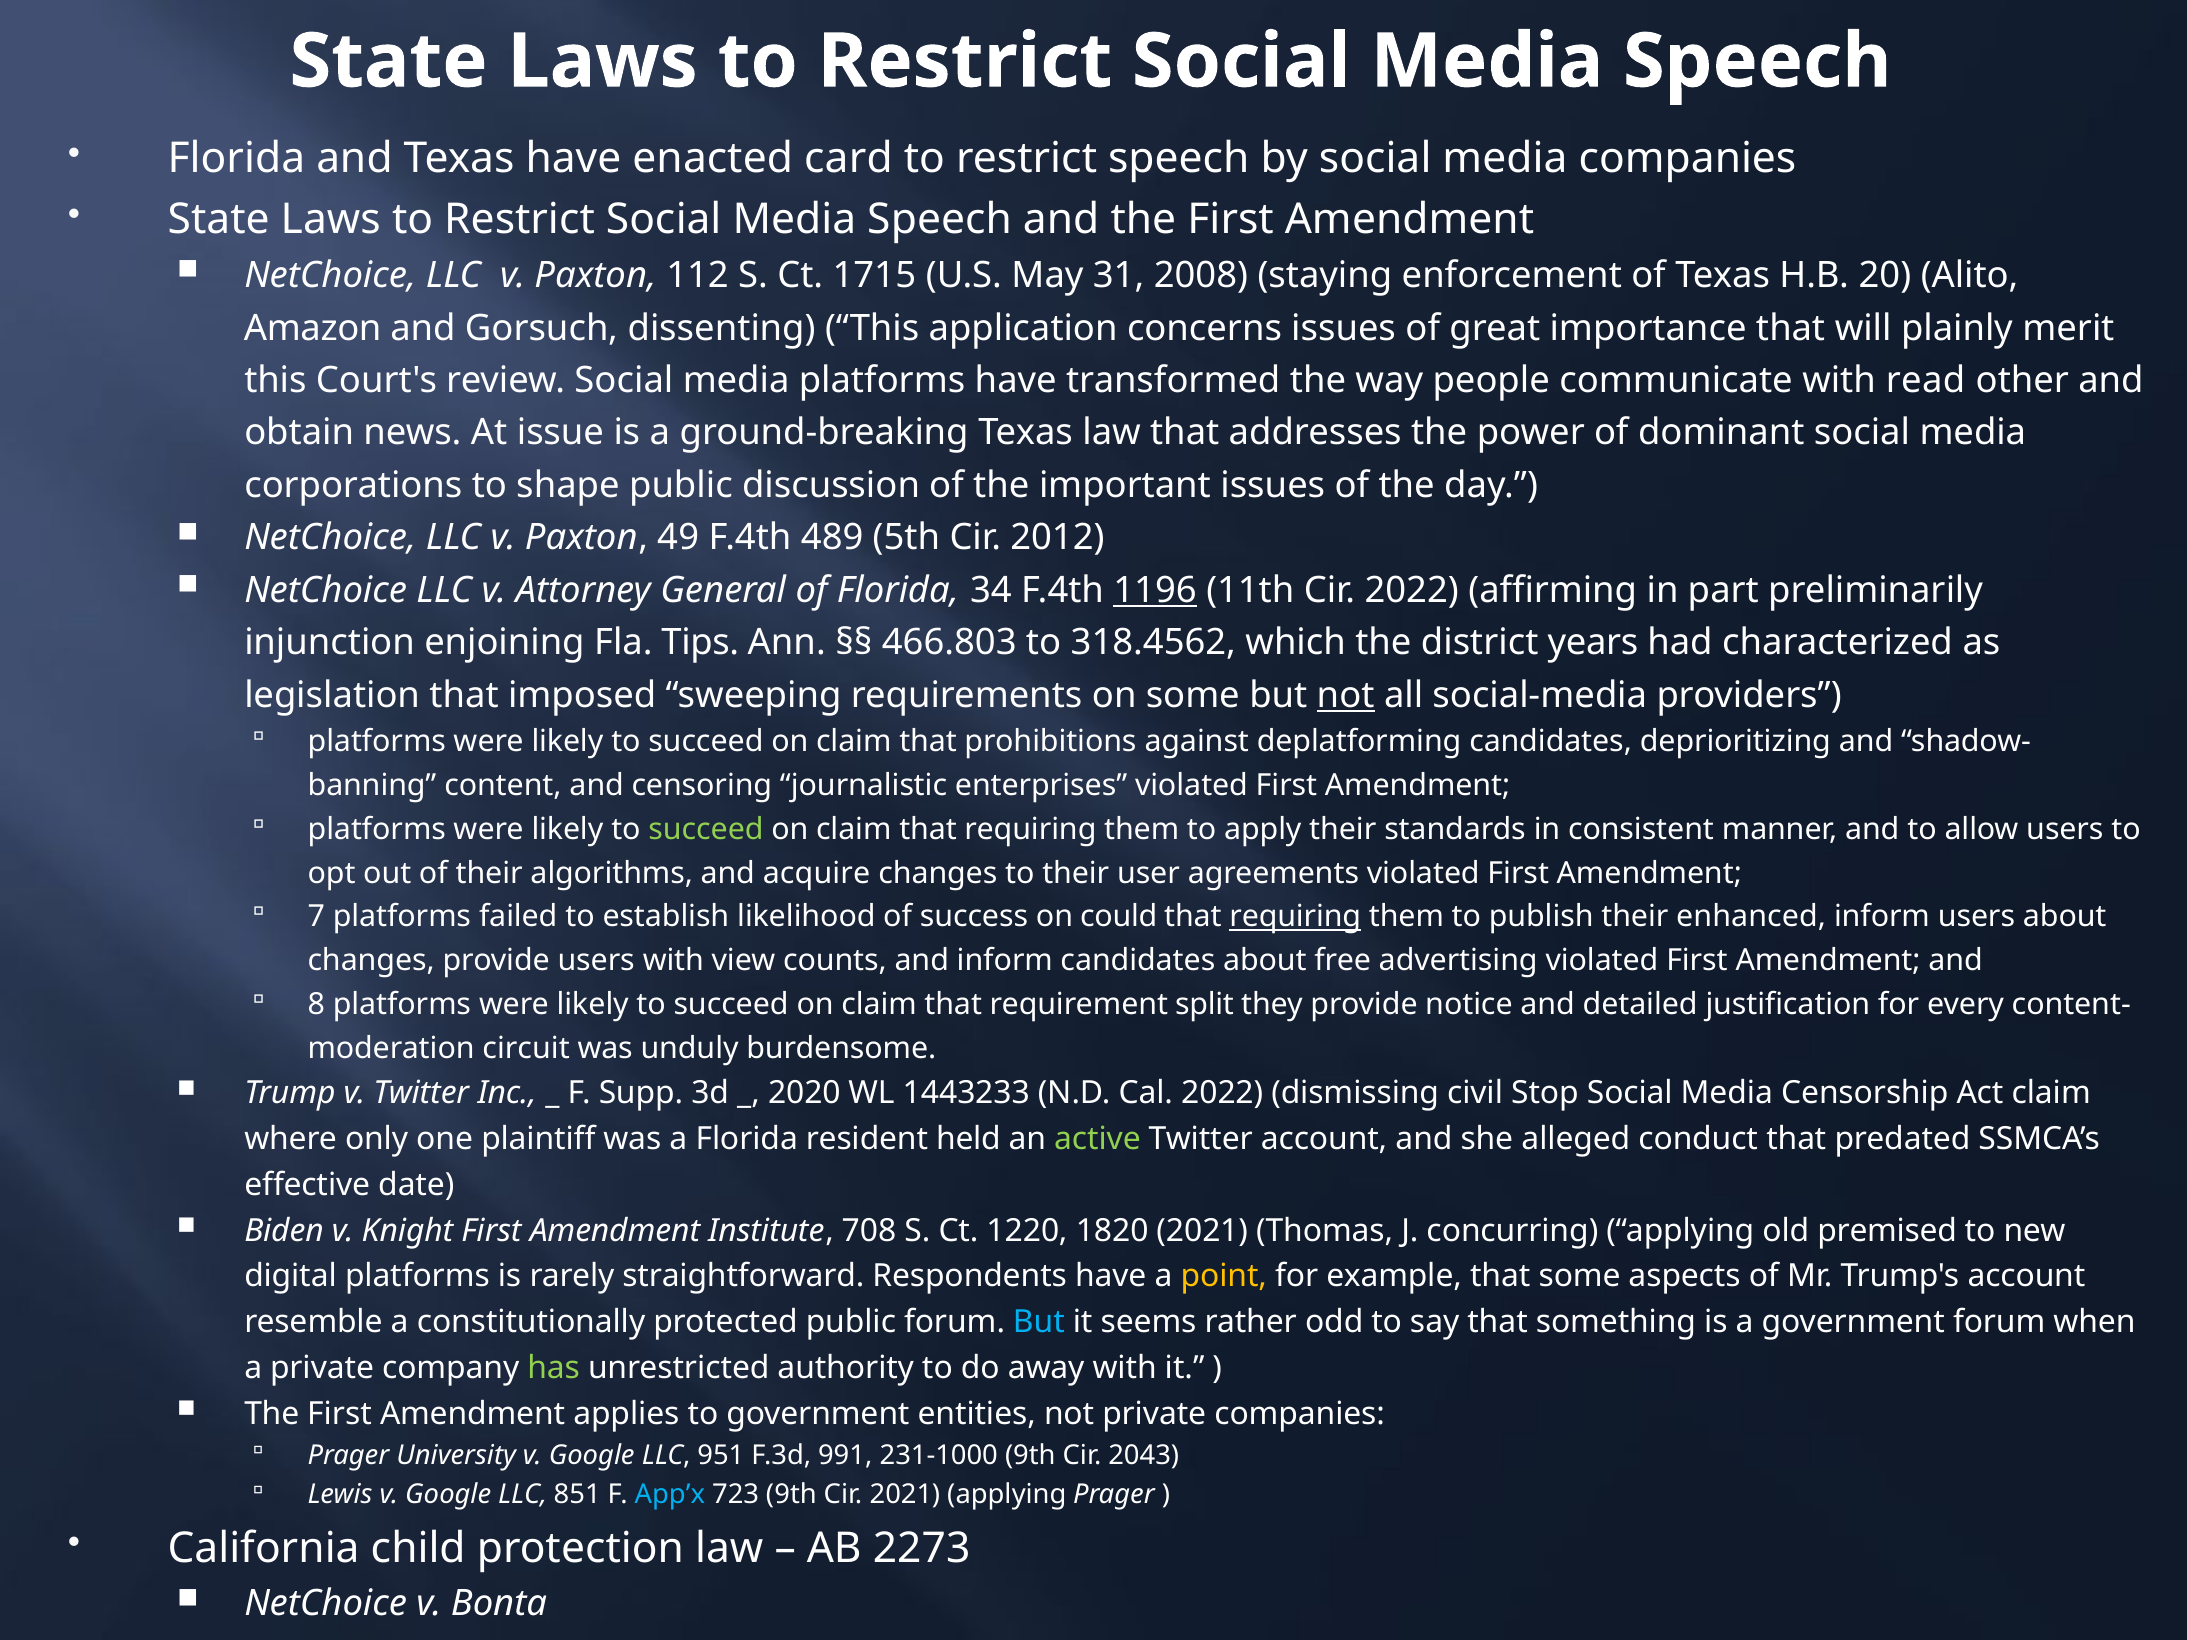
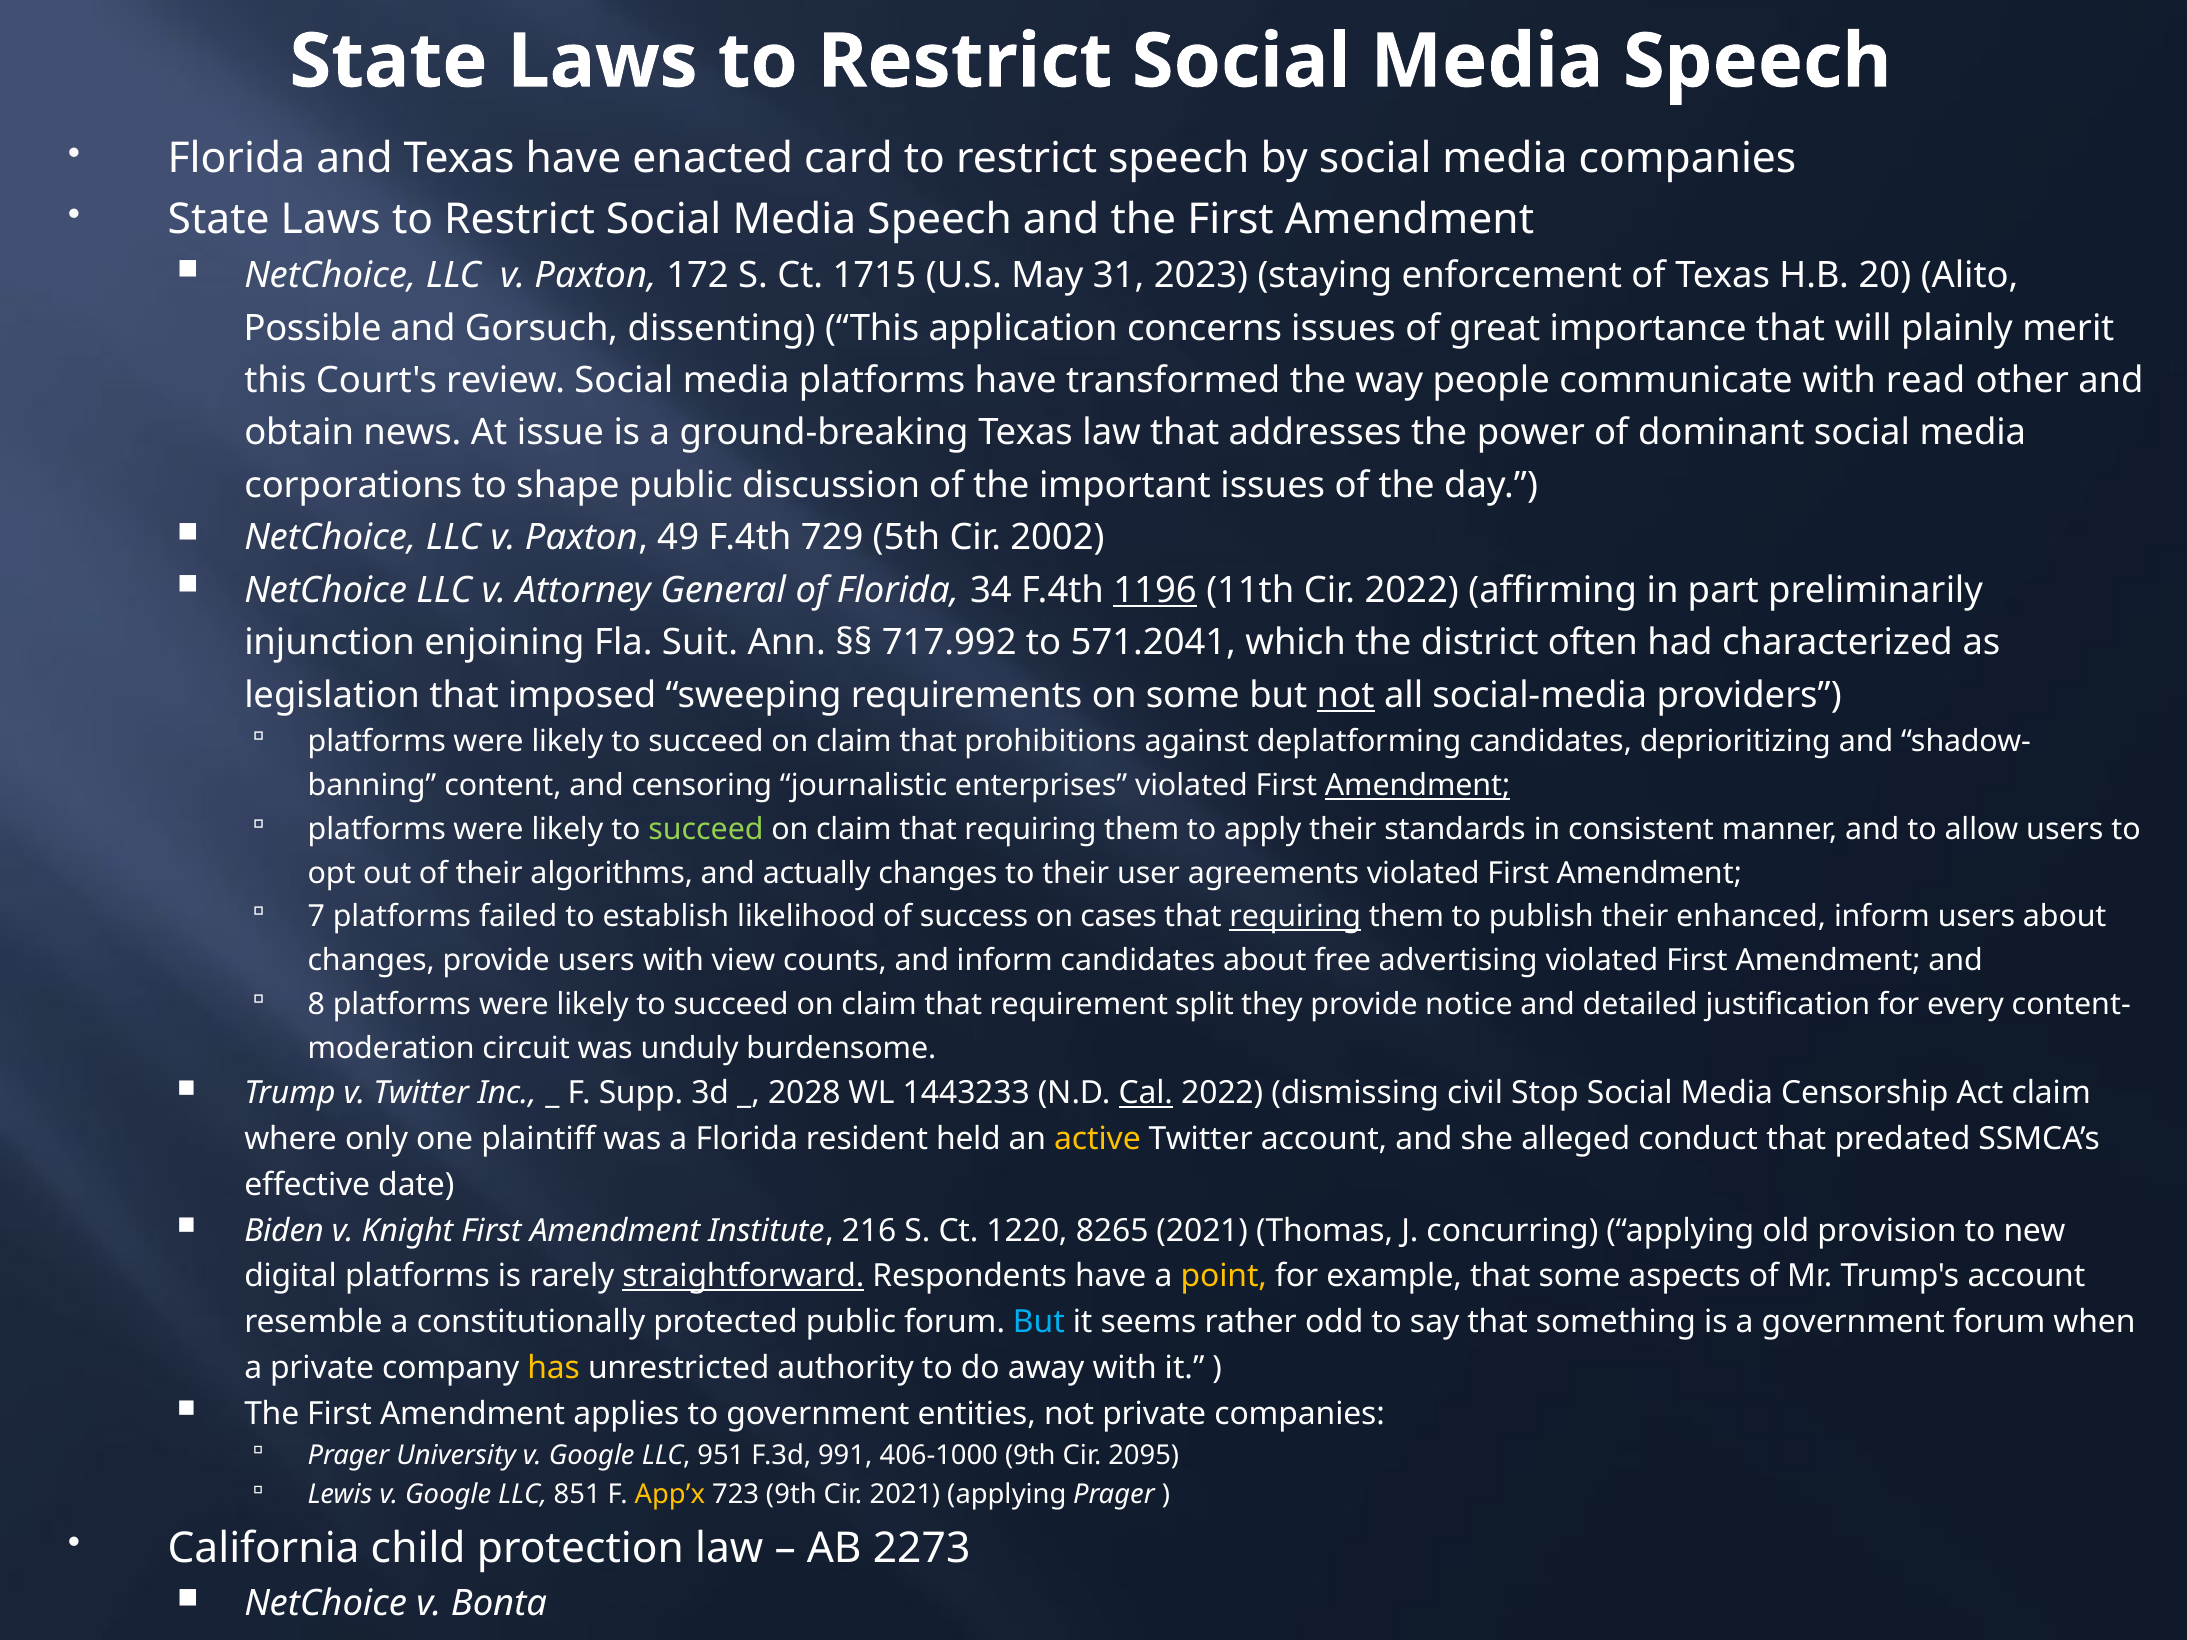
112: 112 -> 172 (698, 276)
2008: 2008 -> 2023 (1201, 276)
Amazon: Amazon -> Possible (313, 328)
489: 489 -> 729 (832, 538)
2012: 2012 -> 2002 (1057, 538)
Tips: Tips -> Suit (700, 643)
466.803: 466.803 -> 717.992 (949, 643)
318.4562: 318.4562 -> 571.2041 (1153, 643)
years: years -> often (1593, 643)
Amendment underline: none -> present (1418, 786)
acquire: acquire -> actually (817, 873)
could: could -> cases (1119, 917)
2020: 2020 -> 2028 (804, 1093)
Cal underline: none -> present (1146, 1093)
active colour: light green -> yellow (1097, 1139)
708: 708 -> 216 (869, 1231)
1820: 1820 -> 8265 (1112, 1231)
premised: premised -> provision (1887, 1231)
straightforward underline: none -> present (743, 1277)
has colour: light green -> yellow (554, 1368)
231-1000: 231-1000 -> 406-1000 (939, 1456)
2043: 2043 -> 2095 (1144, 1456)
App’x colour: light blue -> yellow (670, 1495)
